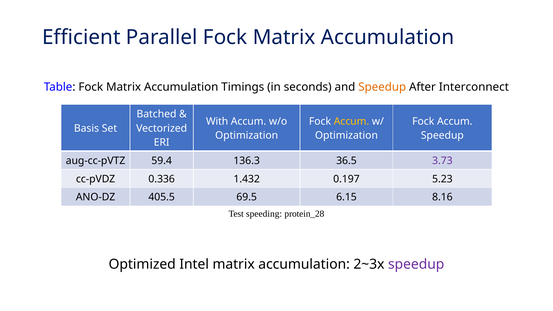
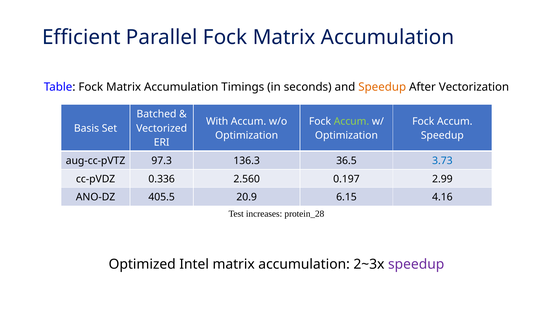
Interconnect: Interconnect -> Vectorization (474, 87)
Accum colour: yellow -> light green (351, 121)
59.4: 59.4 -> 97.3 (162, 161)
3.73 colour: purple -> blue (442, 161)
1.432: 1.432 -> 2.560 (247, 179)
5.23: 5.23 -> 2.99 (442, 179)
69.5: 69.5 -> 20.9 (247, 197)
8.16: 8.16 -> 4.16 (442, 197)
speeding: speeding -> increases (264, 214)
